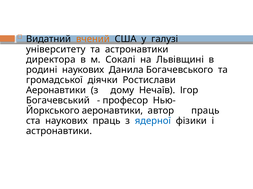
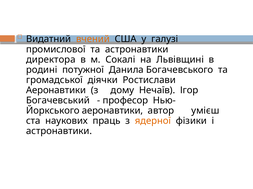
університету: університету -> промислової (56, 49)
родині наукових: наукових -> потужної (83, 70)
автор праць: праць -> умієш (205, 111)
ядерної colour: blue -> orange (153, 121)
